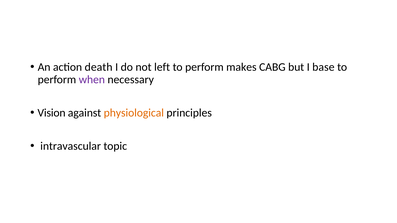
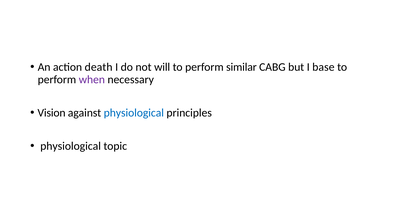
left: left -> will (162, 67)
makes: makes -> similar (241, 67)
physiological colour: orange -> blue (134, 113)
intravascular: intravascular -> physiological (71, 146)
